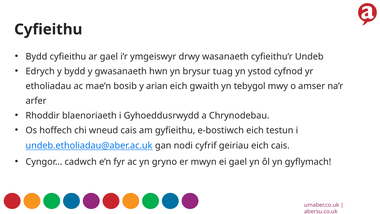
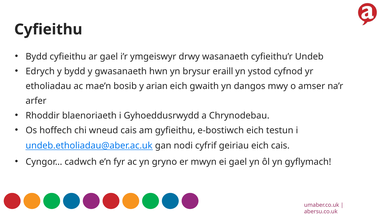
tuag: tuag -> eraill (223, 71)
tebygol: tebygol -> dangos (250, 86)
